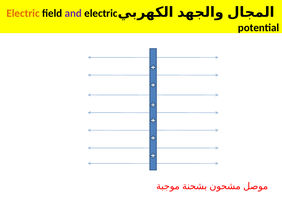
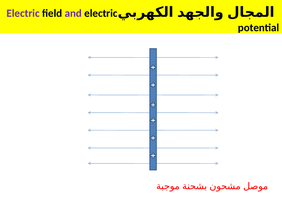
Electric colour: orange -> purple (23, 13)
